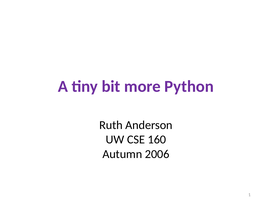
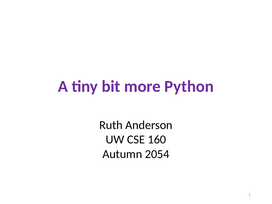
2006: 2006 -> 2054 (157, 154)
